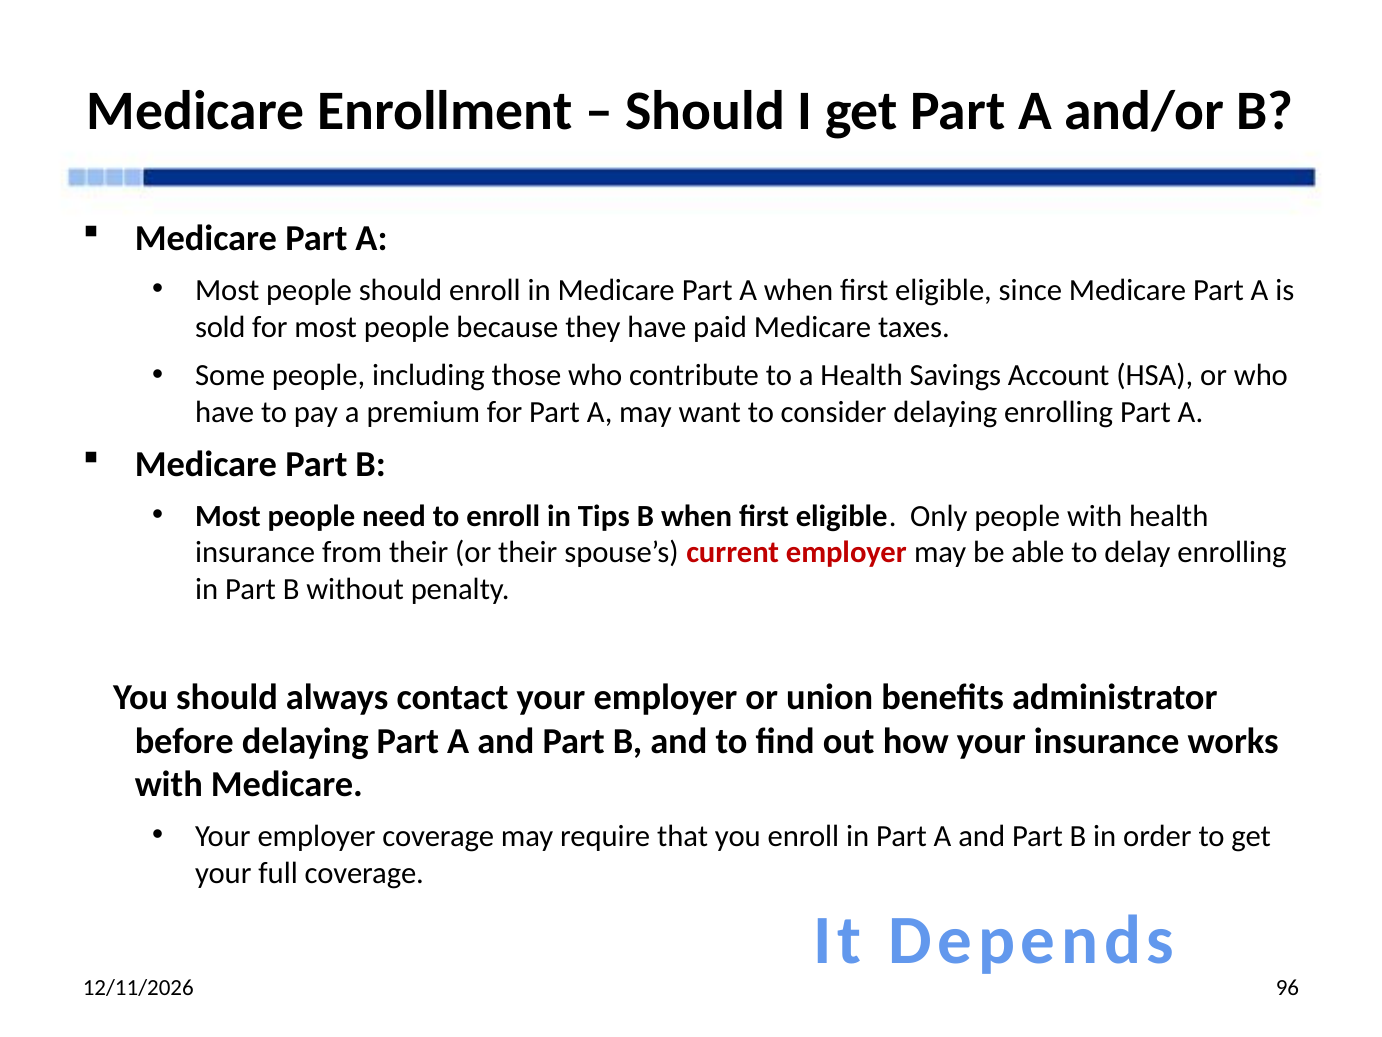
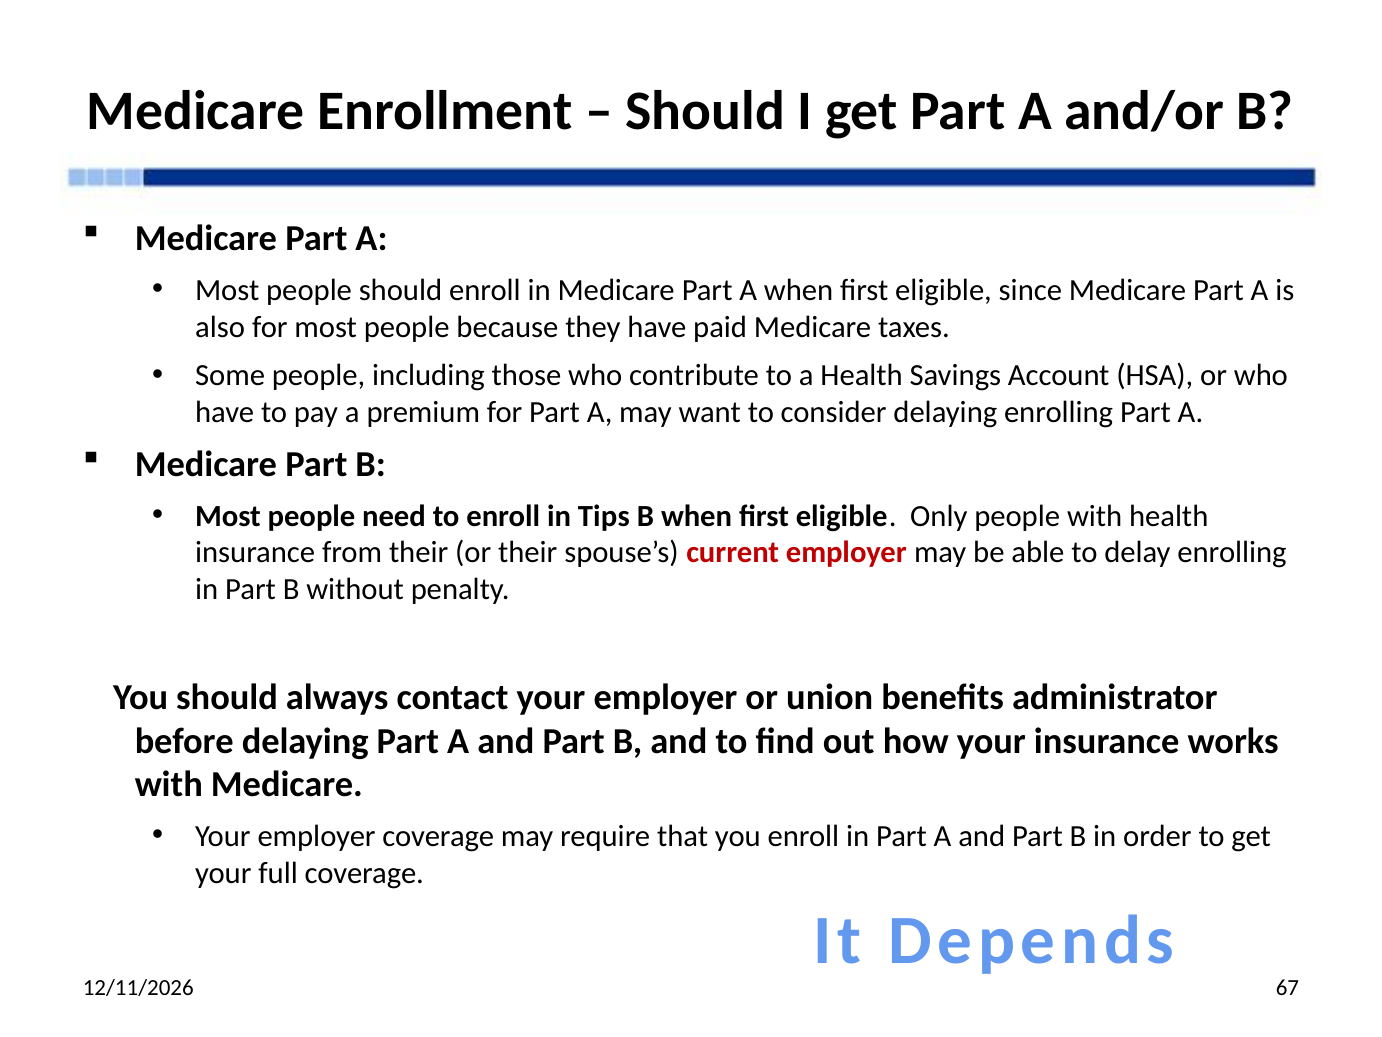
sold: sold -> also (220, 327)
96: 96 -> 67 (1287, 987)
